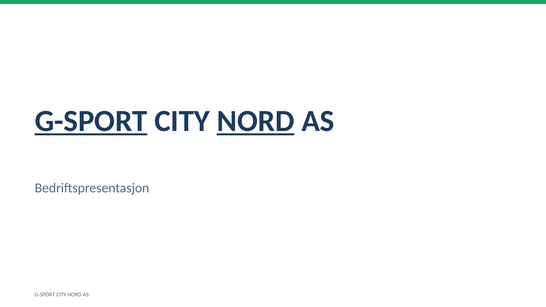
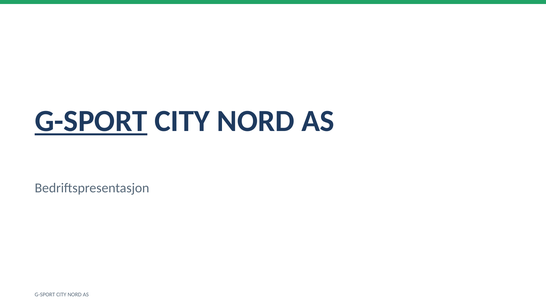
NORD underline: present -> none (256, 121)
